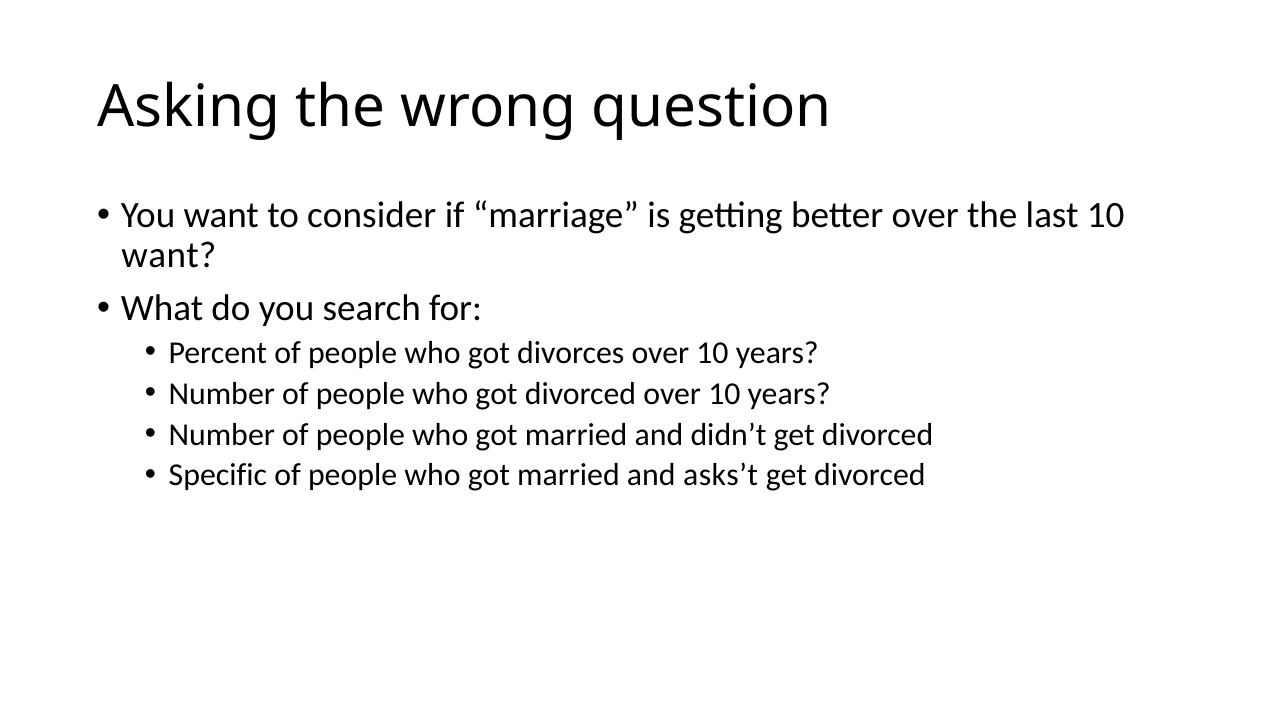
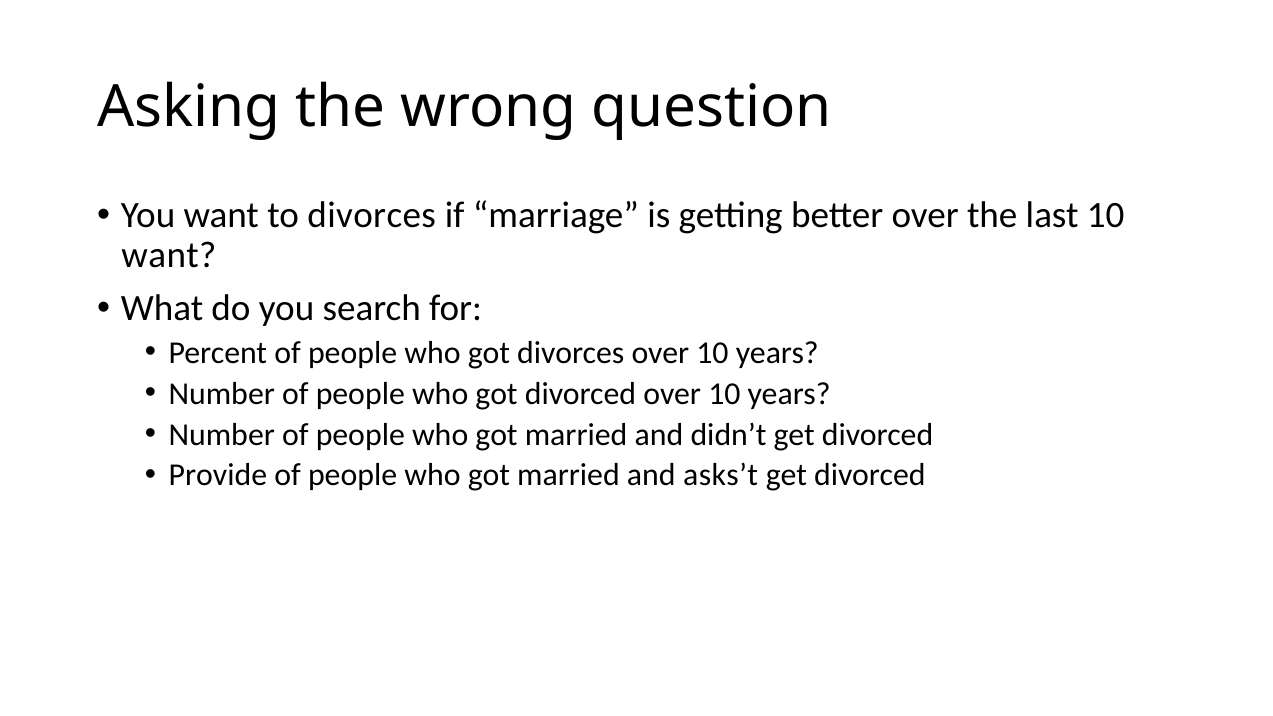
to consider: consider -> divorces (372, 215)
Specific: Specific -> Provide (218, 476)
